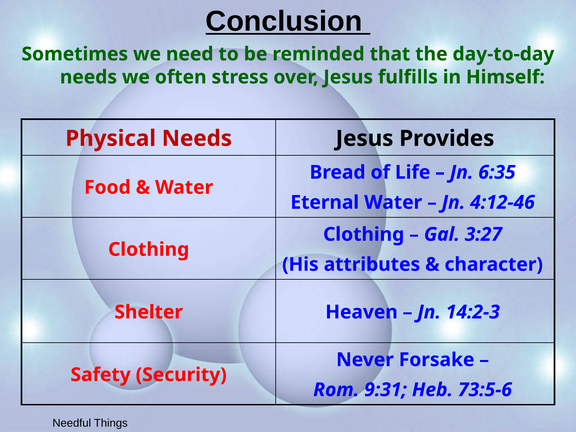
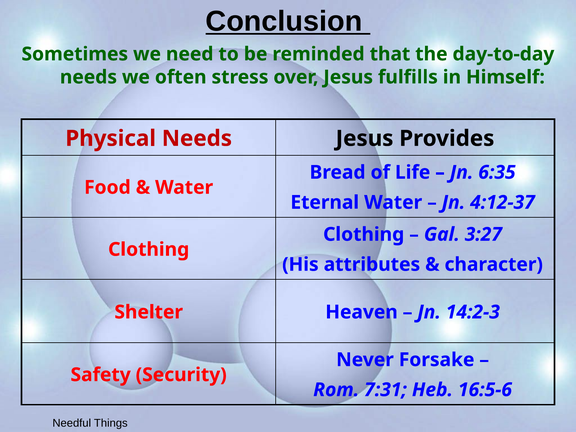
4:12-46: 4:12-46 -> 4:12-37 (502, 202)
9:31: 9:31 -> 7:31 (386, 390)
73:5-6: 73:5-6 -> 16:5-6 (485, 390)
